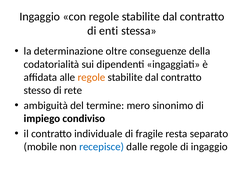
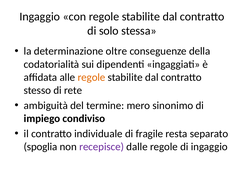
enti: enti -> solo (109, 31)
mobile: mobile -> spoglia (41, 147)
recepisce colour: blue -> purple (102, 147)
